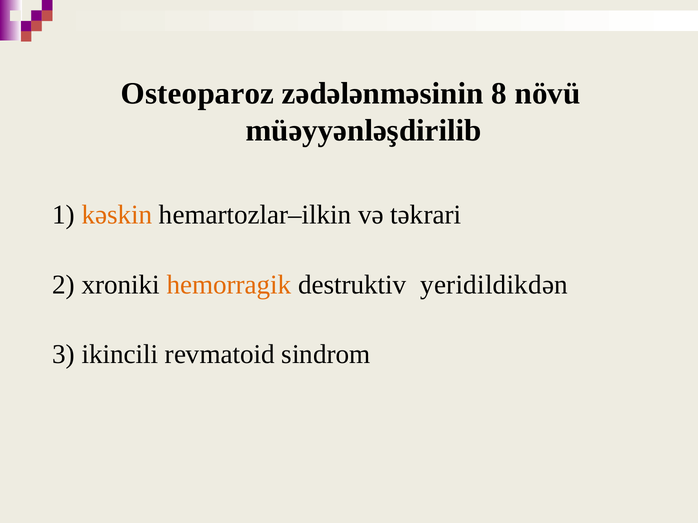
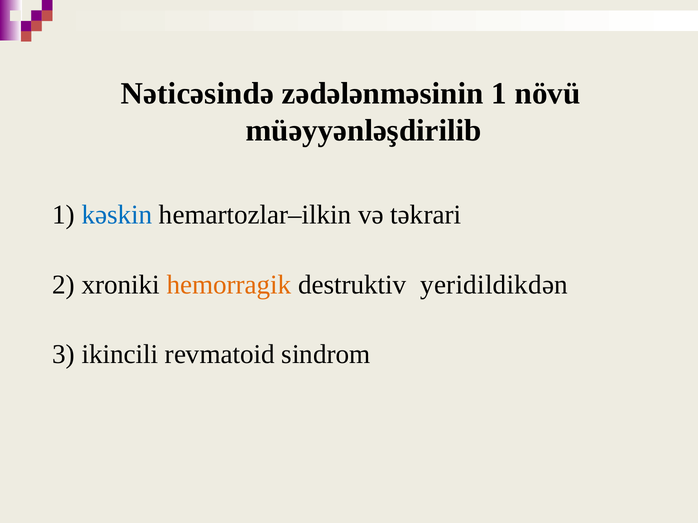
Osteoparoz: Osteoparoz -> Nəticəsində (197, 94)
zədələnməsinin 8: 8 -> 1 (499, 94)
kəskin colour: orange -> blue (117, 215)
